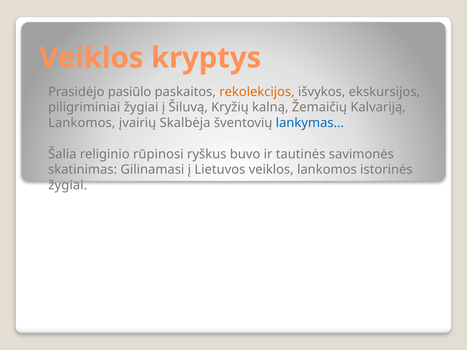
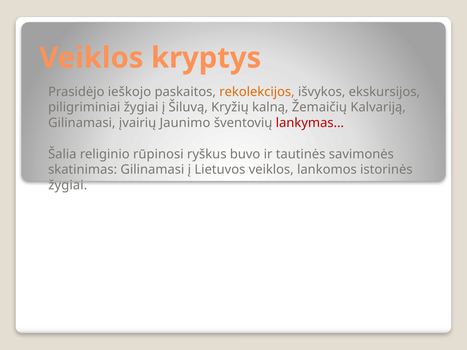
pasiūlo: pasiūlo -> ieškojo (129, 92)
Lankomos: Lankomos -> Gilinamasi (82, 123)
Skalbėja: Skalbėja -> Jaunimo (185, 123)
lankymas colour: blue -> red (310, 123)
